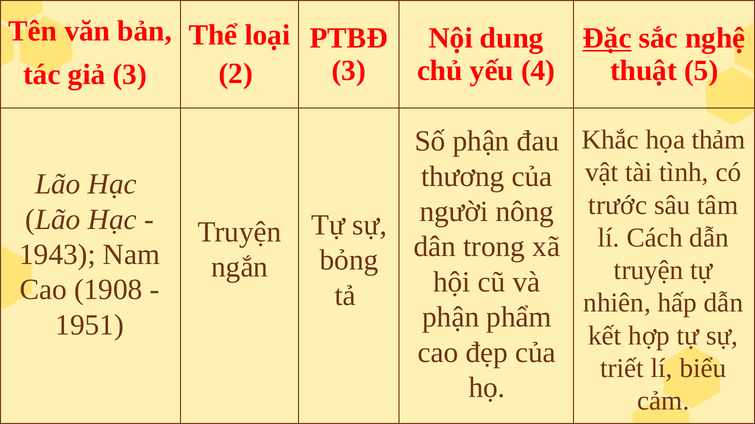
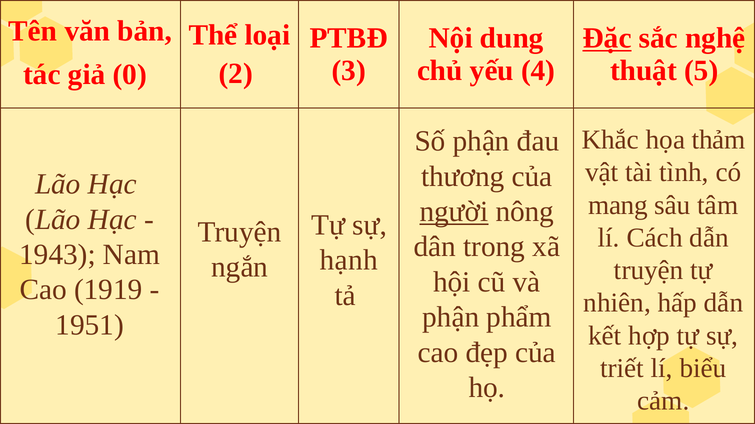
giả 3: 3 -> 0 (130, 75)
trước: trước -> mang (618, 205)
người underline: none -> present (454, 212)
bỏng: bỏng -> hạnh (349, 261)
1908: 1908 -> 1919 (108, 290)
